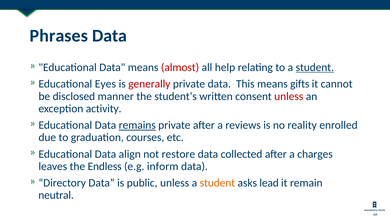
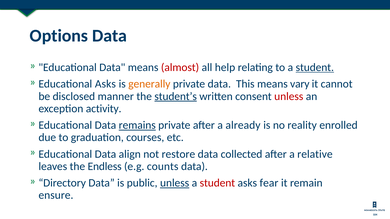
Phrases: Phrases -> Options (59, 36)
Educational Eyes: Eyes -> Asks (105, 84)
generally colour: red -> orange (149, 84)
gifts: gifts -> vary (300, 84)
student’s underline: none -> present (176, 96)
reviews: reviews -> already (243, 125)
charges: charges -> relative (315, 154)
inform: inform -> counts (163, 167)
unless underline: none -> present (175, 183)
student colour: orange -> red (217, 183)
lead: lead -> fear (269, 183)
neutral: neutral -> ensure (56, 196)
